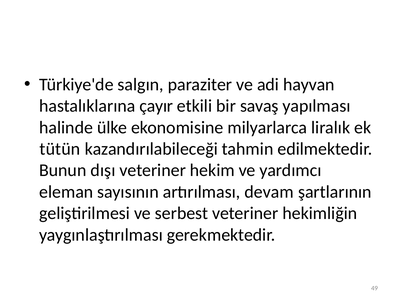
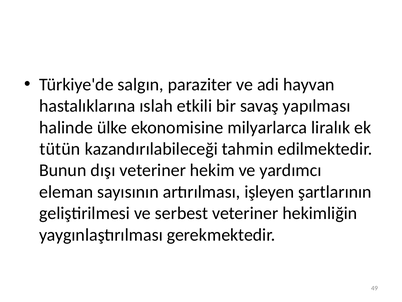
çayır: çayır -> ıslah (156, 106)
devam: devam -> işleyen (269, 192)
